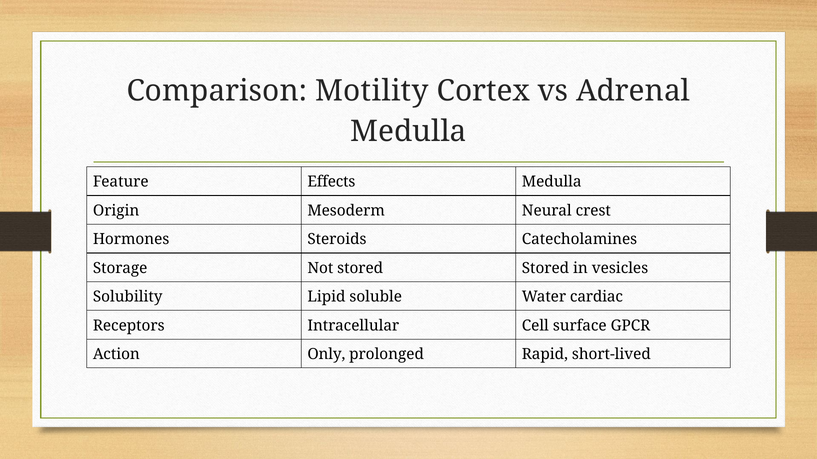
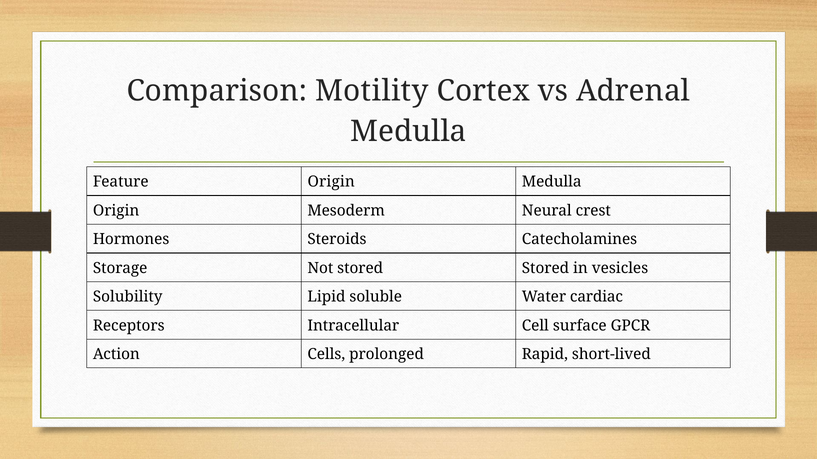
Feature Effects: Effects -> Origin (331, 182)
Only: Only -> Cells (326, 355)
